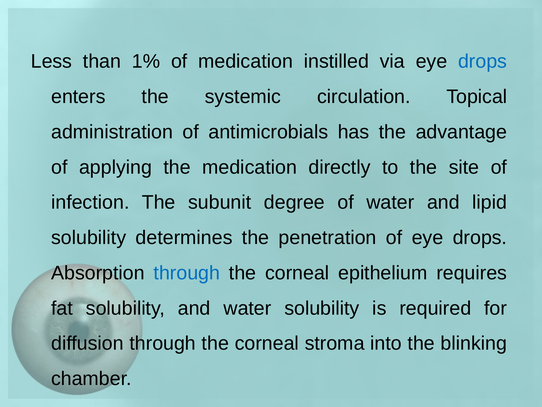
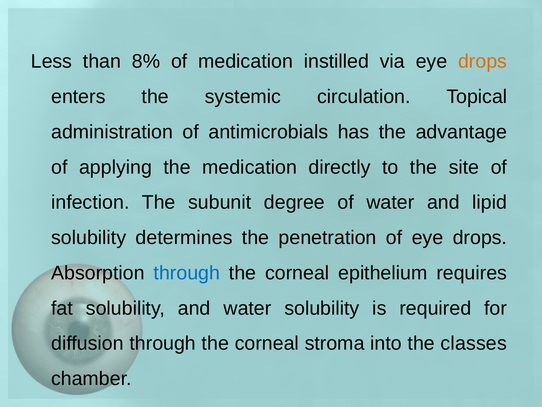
1%: 1% -> 8% (146, 61)
drops colour: blue -> orange (483, 61)
blinking: blinking -> classes (474, 343)
